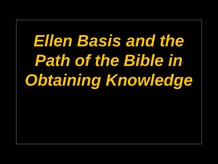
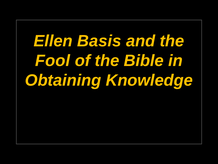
Path: Path -> Fool (53, 60)
